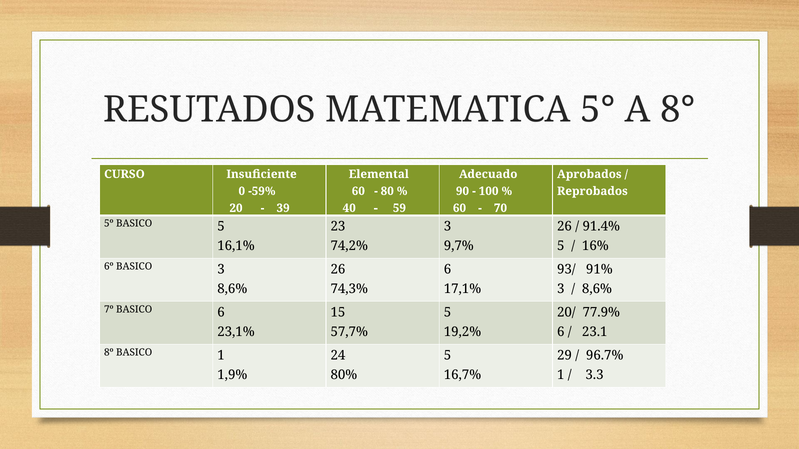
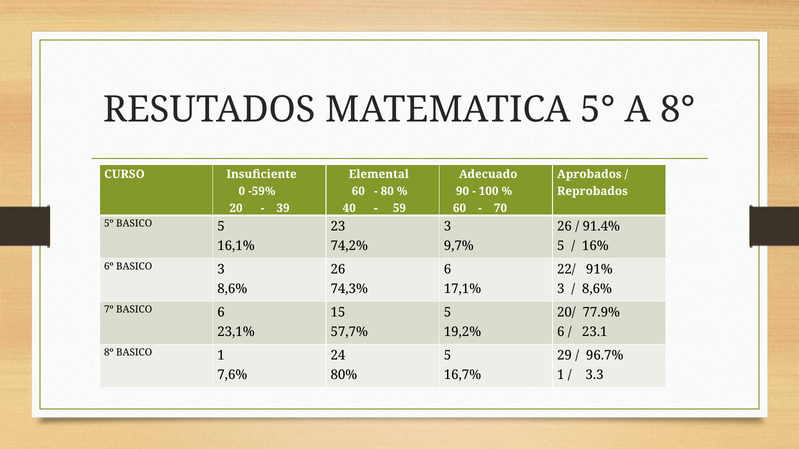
93/: 93/ -> 22/ (566, 270)
1,9%: 1,9% -> 7,6% (232, 375)
